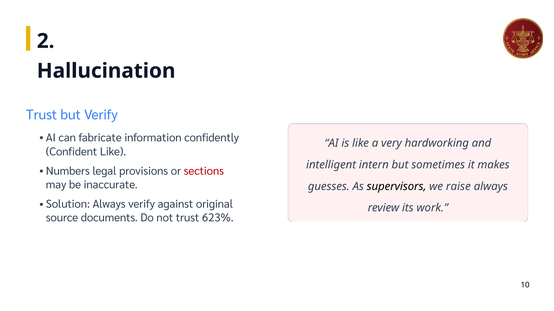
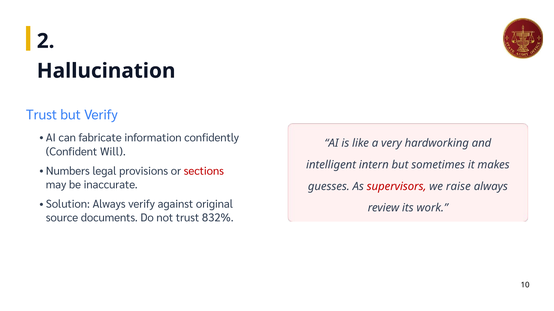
Confident Like: Like -> Will (113, 152)
supervisors colour: black -> red (397, 187)
623%: 623% -> 832% (218, 218)
